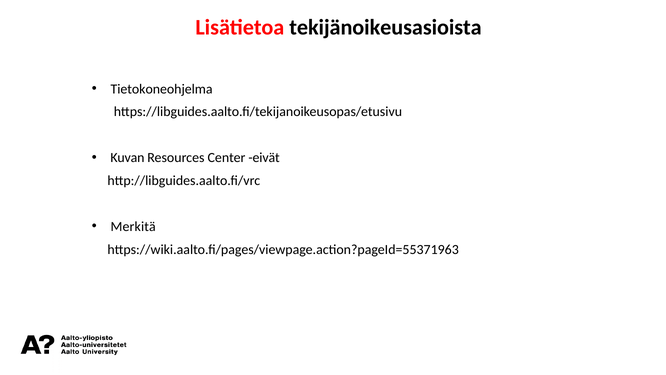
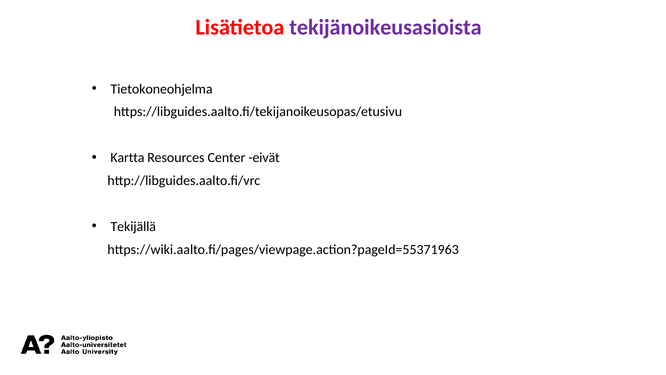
tekijänoikeusasioista colour: black -> purple (385, 28)
Kuvan: Kuvan -> Kartta (127, 158)
Merkitä: Merkitä -> Tekijällä (133, 226)
